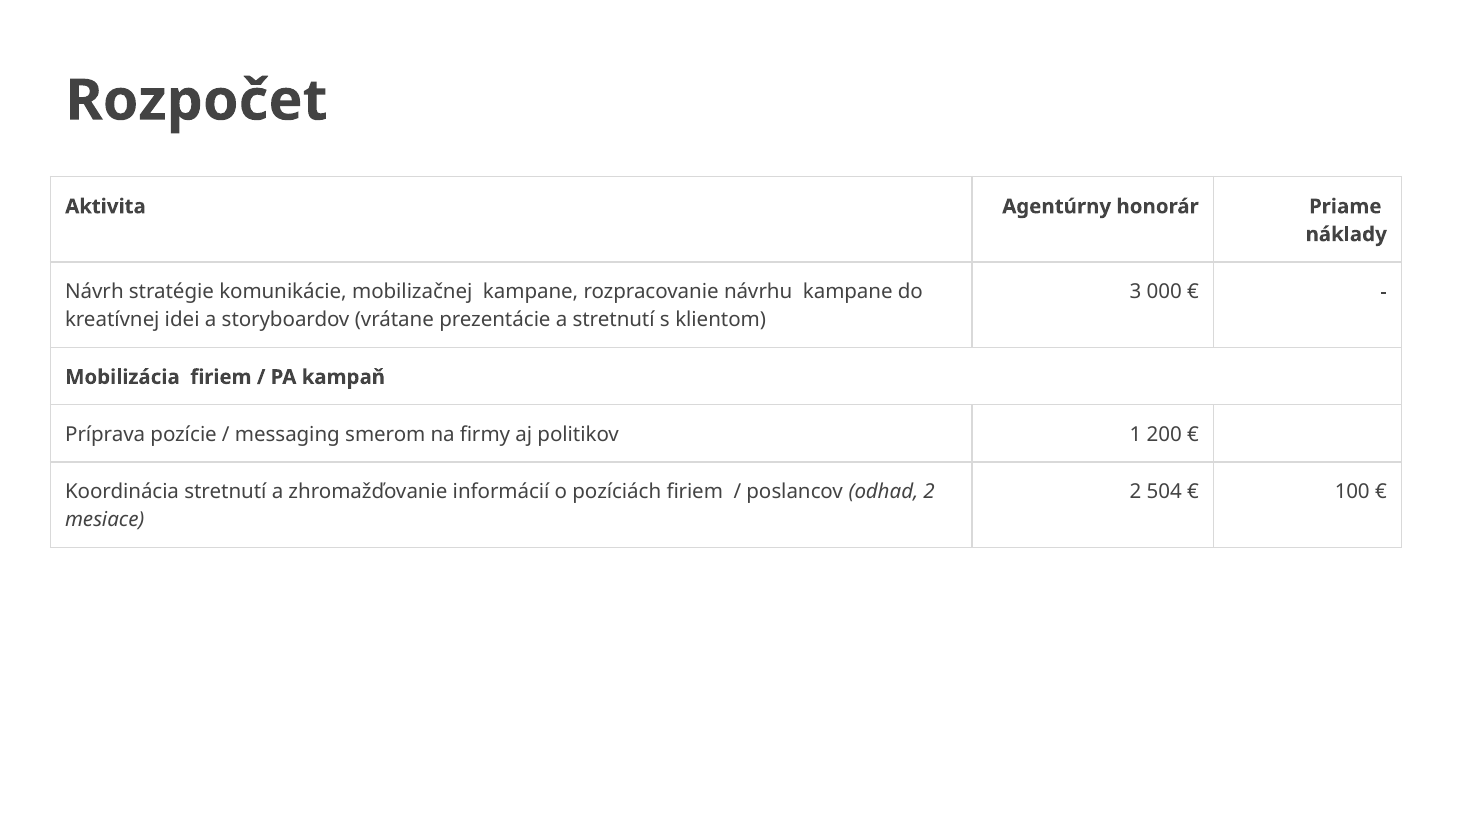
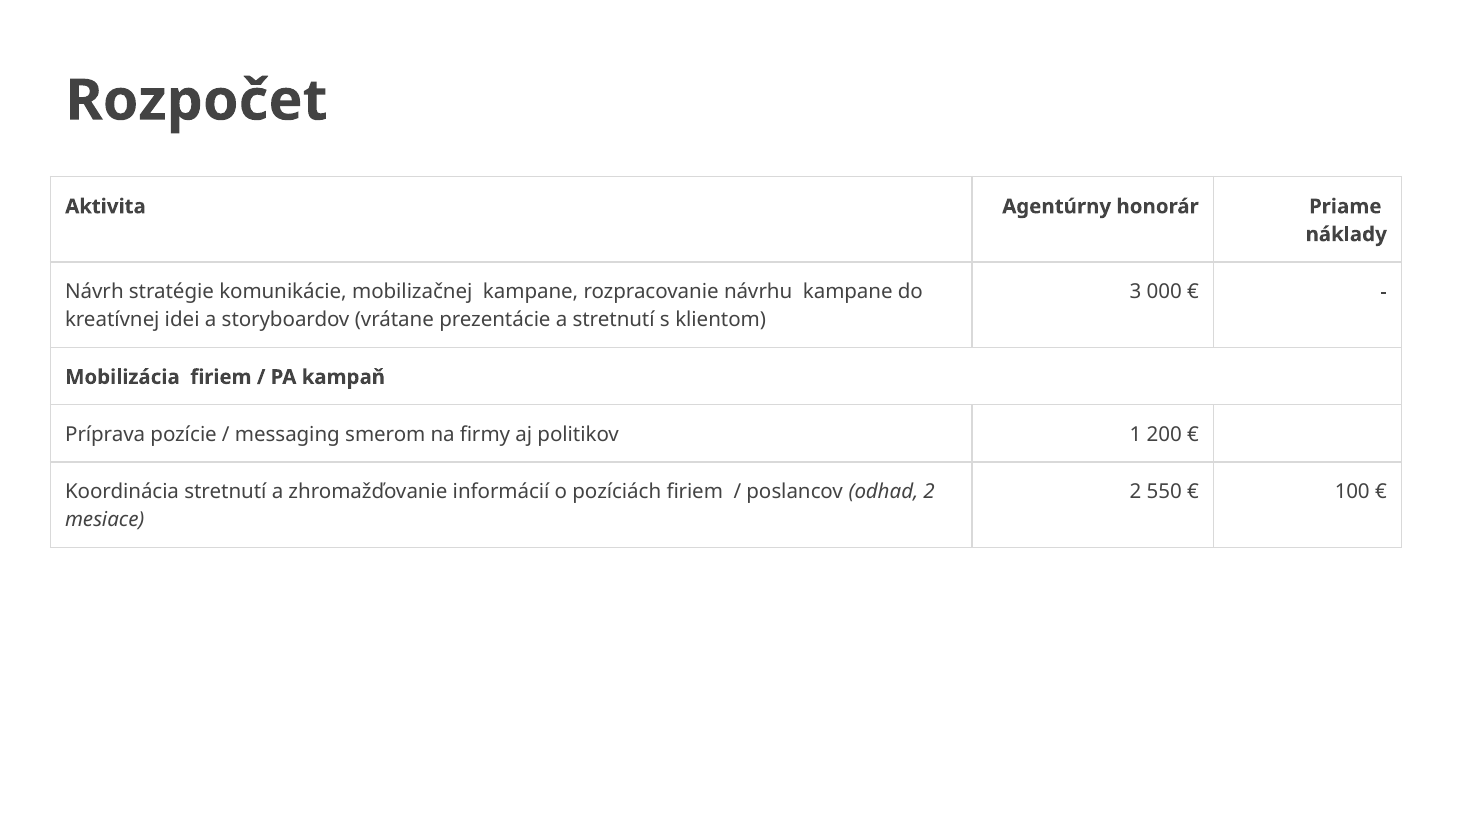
504: 504 -> 550 (1164, 492)
